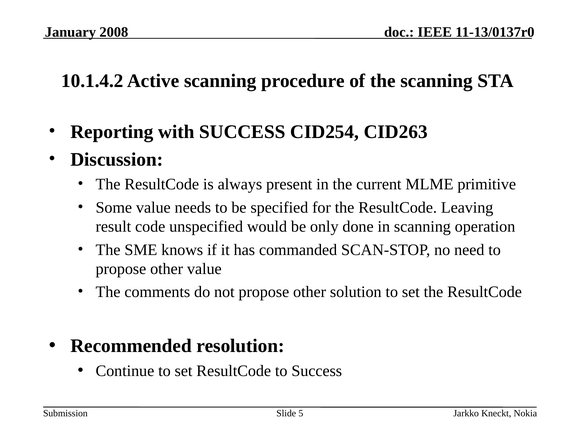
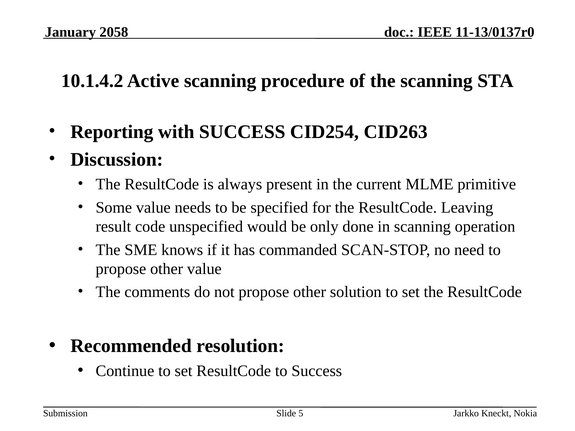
2008: 2008 -> 2058 (114, 32)
